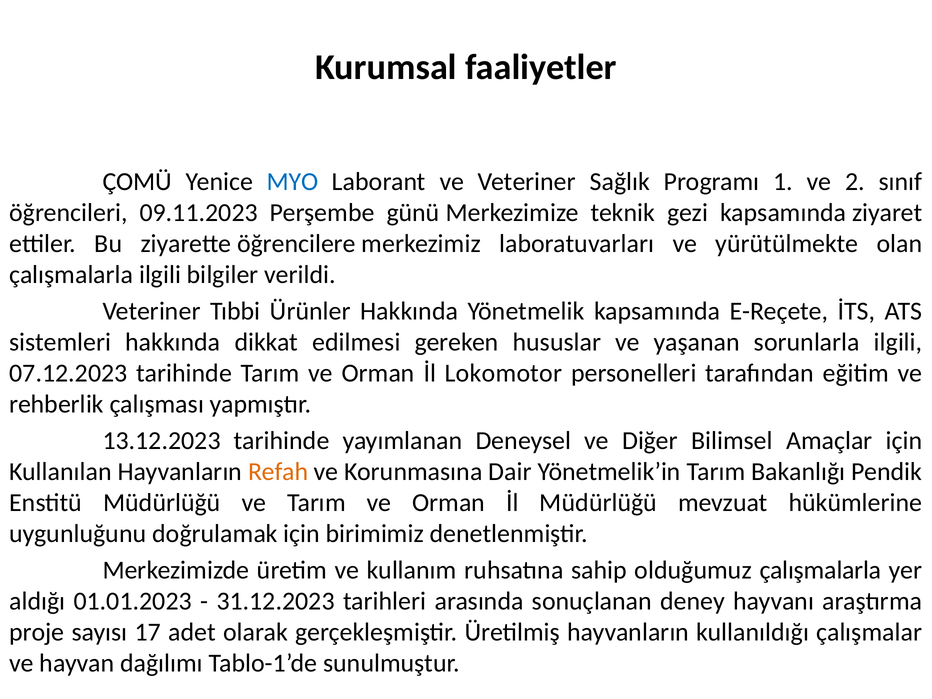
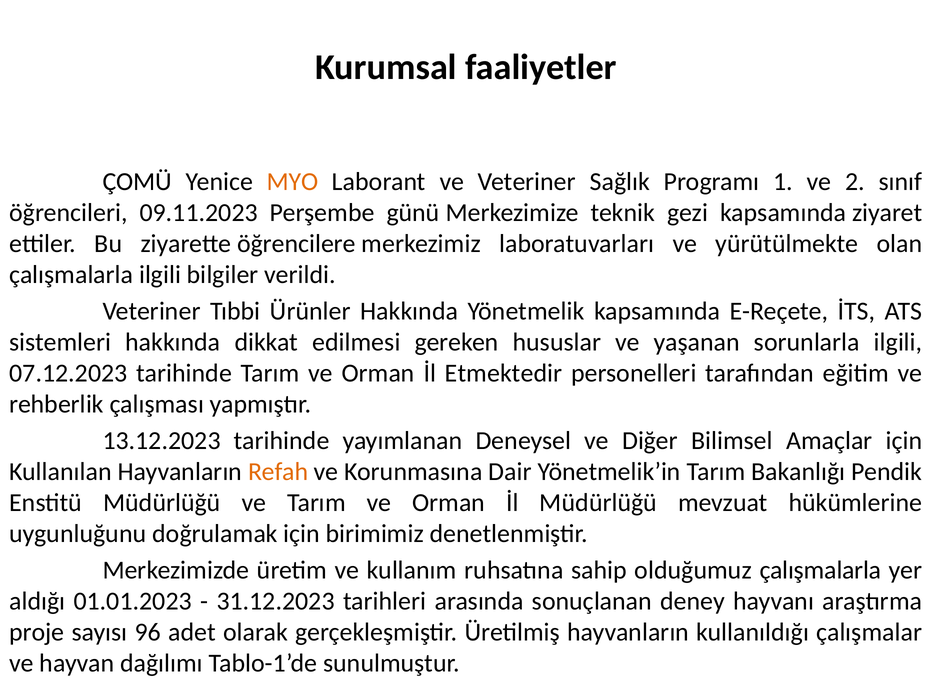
MYO colour: blue -> orange (293, 182)
Lokomotor: Lokomotor -> Etmektedir (504, 373)
17: 17 -> 96 (148, 632)
